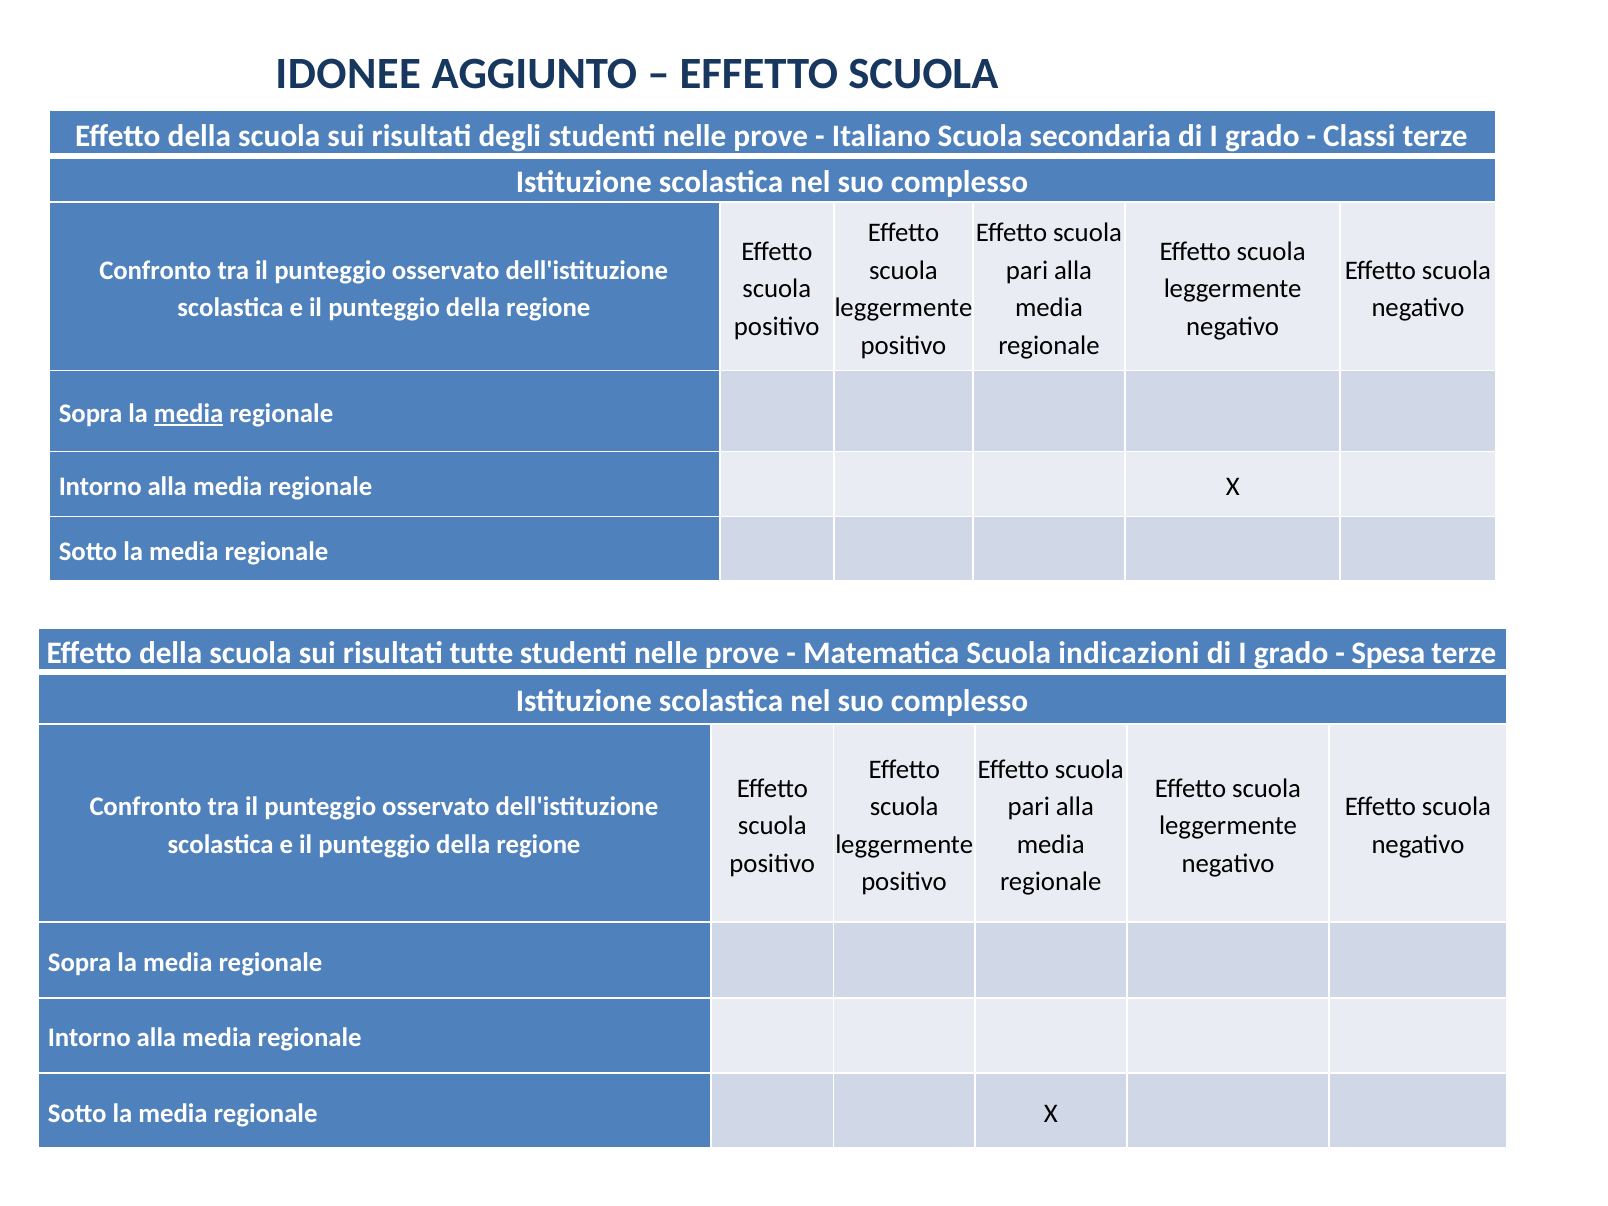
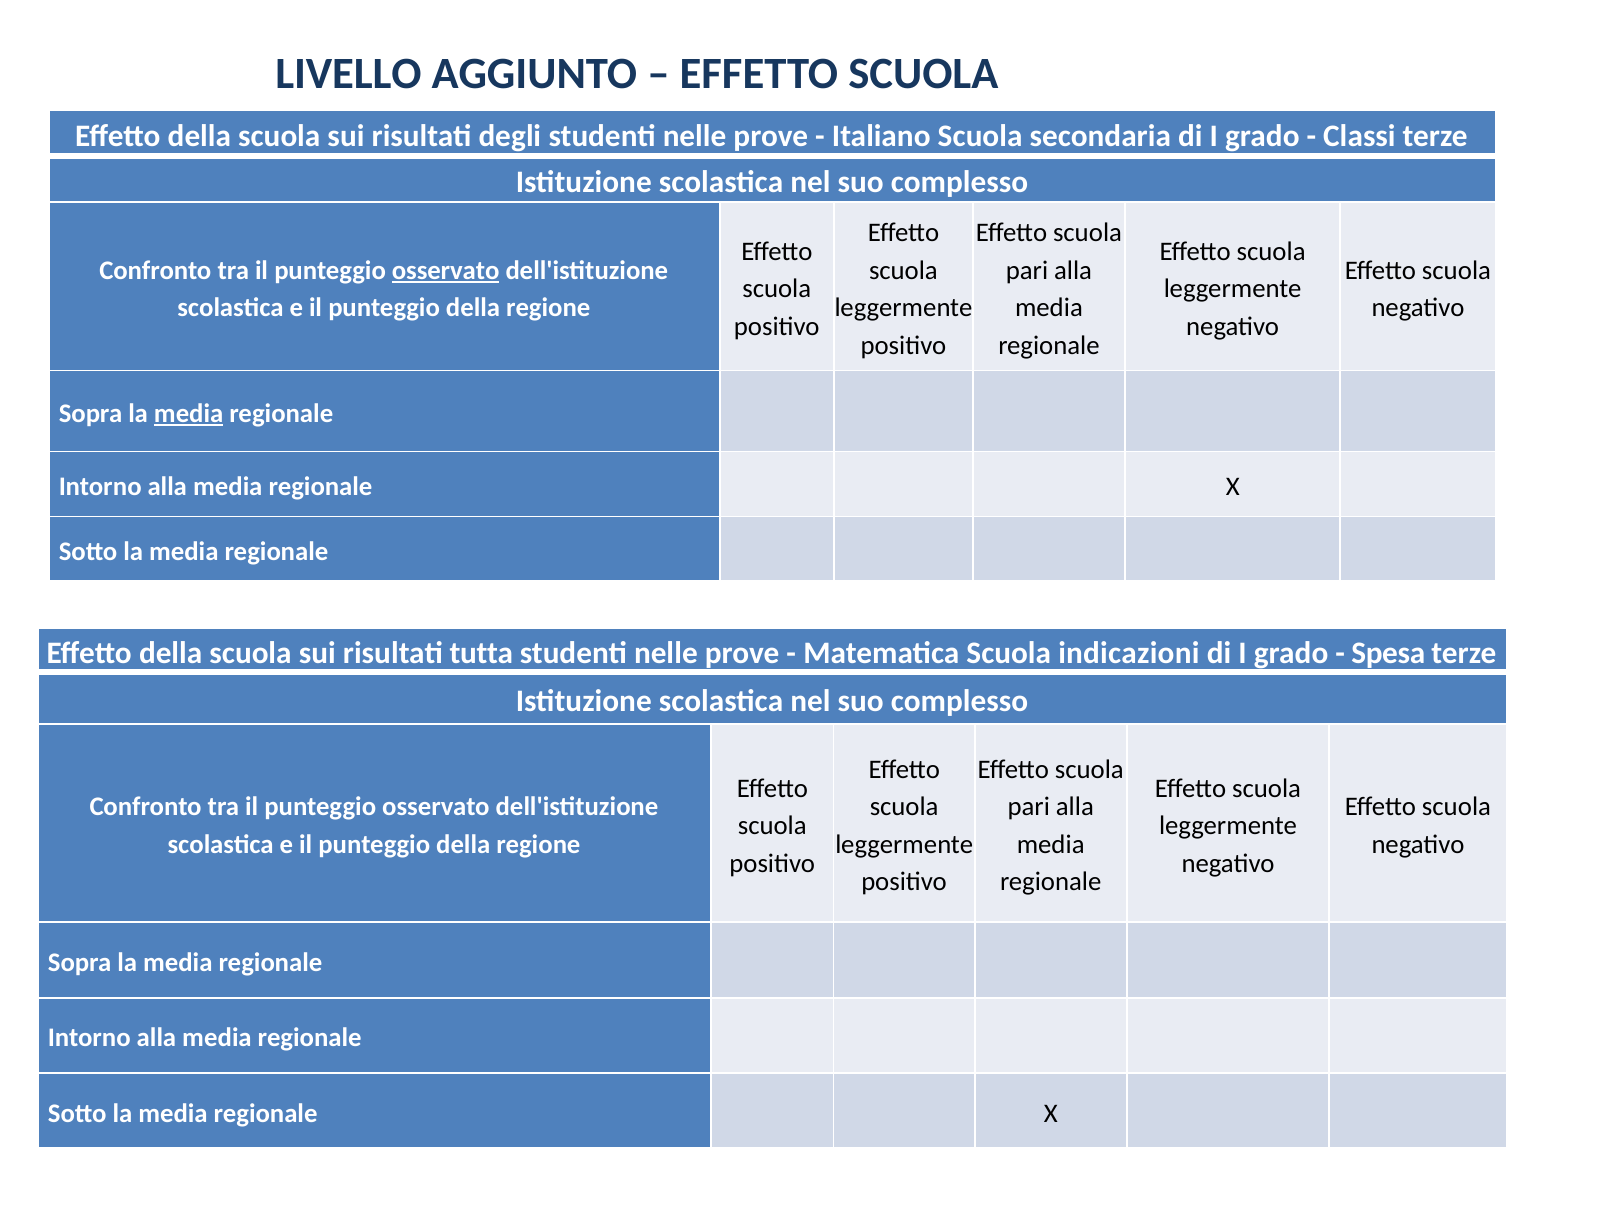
IDONEE: IDONEE -> LIVELLO (348, 74)
osservato underline: none -> present (446, 270)
tutte: tutte -> tutta (481, 653)
